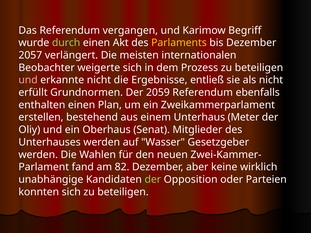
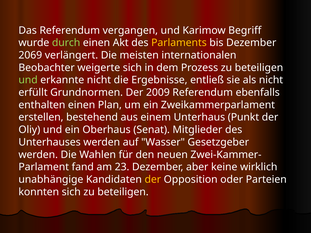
2057: 2057 -> 2069 (30, 55)
und colour: pink -> light green (28, 80)
2059: 2059 -> 2009 (158, 93)
Meter: Meter -> Punkt (243, 117)
82: 82 -> 23 (122, 167)
der colour: light green -> yellow (153, 180)
